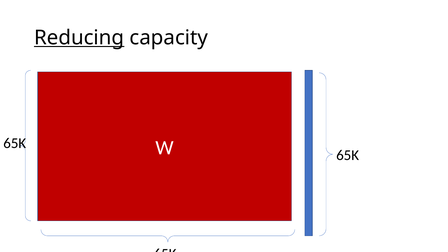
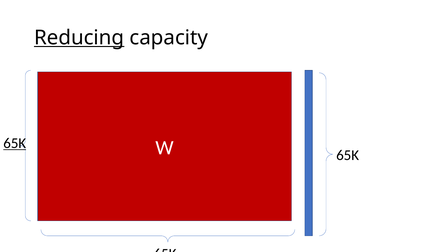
65K underline: none -> present (15, 143)
